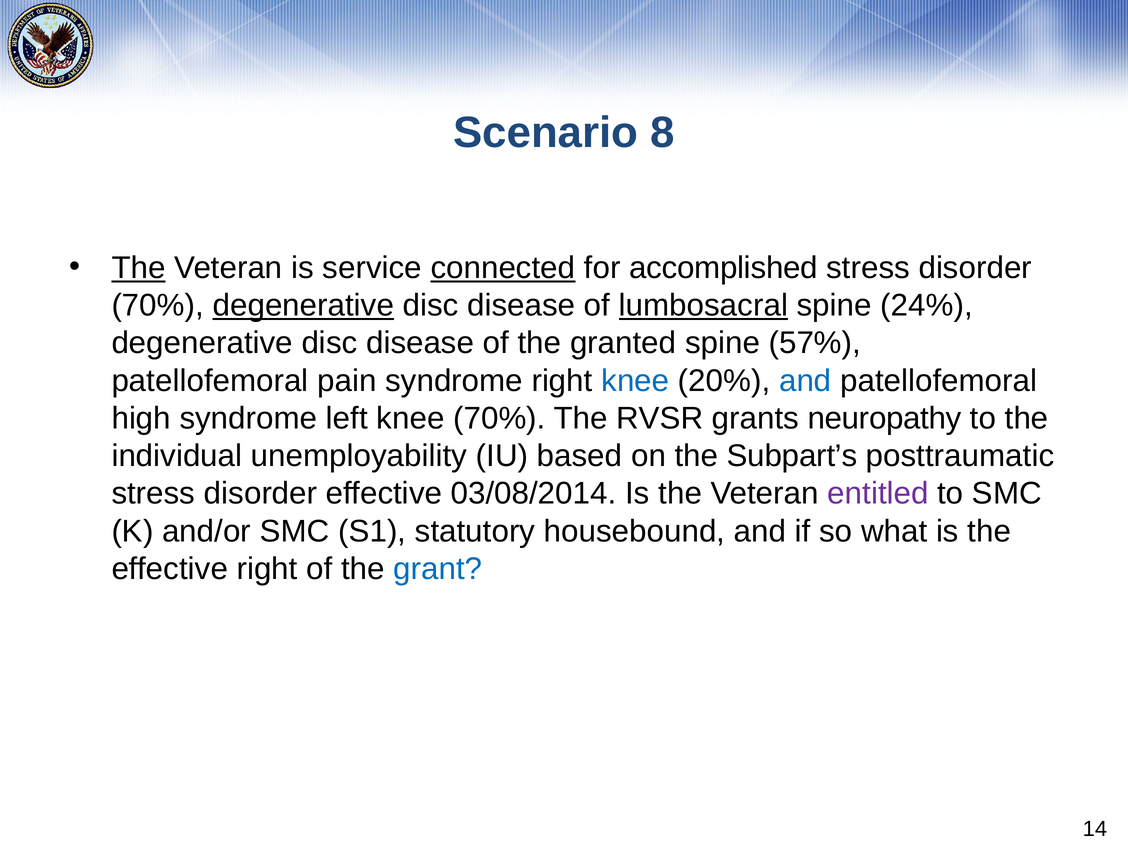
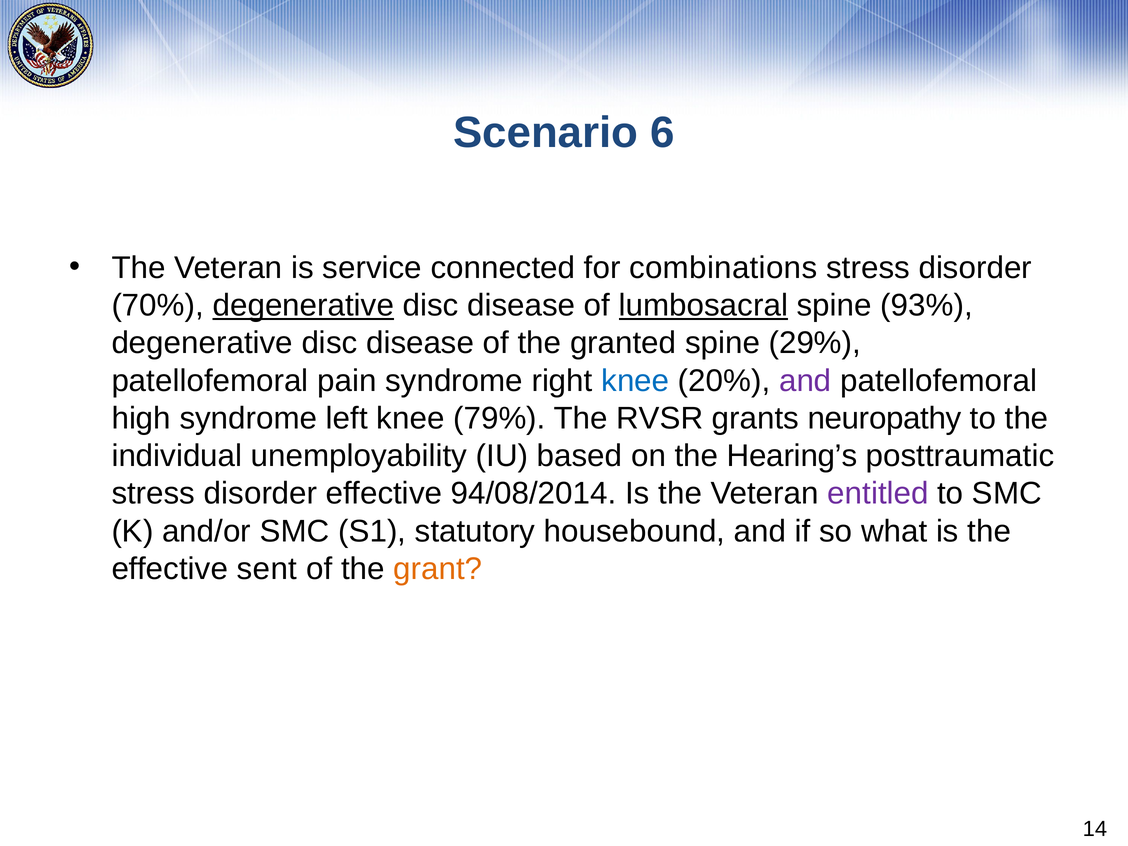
8: 8 -> 6 (662, 133)
The underline: present -> none (139, 268)
connected underline: present -> none (503, 268)
accomplished: accomplished -> combinations (723, 268)
24%: 24% -> 93% (927, 306)
57%: 57% -> 29% (815, 343)
and colour: blue -> purple (805, 381)
knee 70%: 70% -> 79% (499, 418)
Subpart’s: Subpart’s -> Hearing’s (792, 456)
03/08/2014: 03/08/2014 -> 94/08/2014 (534, 494)
effective right: right -> sent (267, 569)
grant colour: blue -> orange (438, 569)
